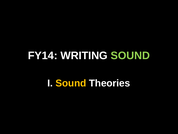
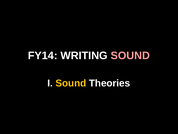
SOUND colour: light green -> pink (130, 55)
